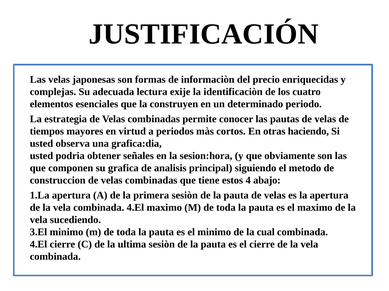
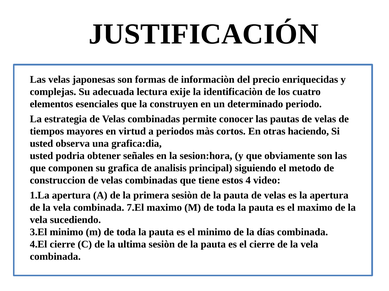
abajo: abajo -> video (267, 181)
vela combinada 4.El: 4.El -> 7.El (135, 208)
cual: cual -> días (266, 233)
